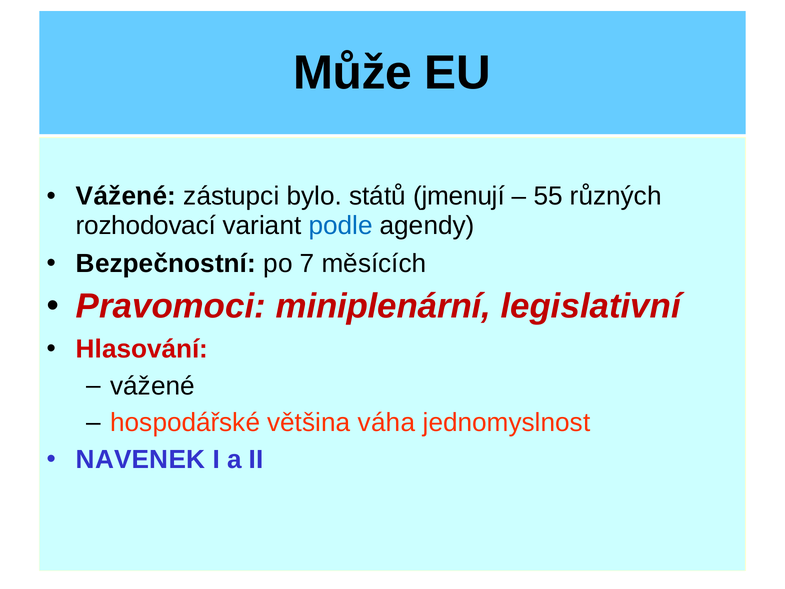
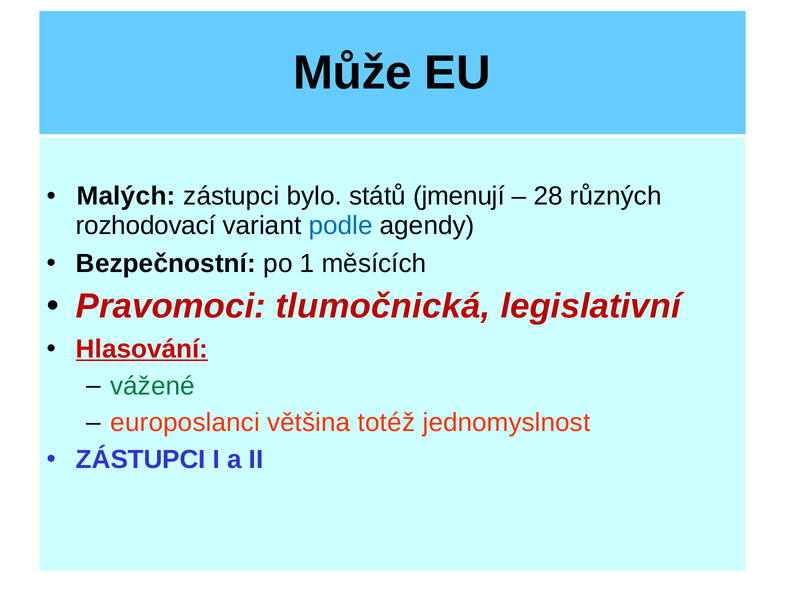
Vážené: Vážené -> Malých (126, 196)
55: 55 -> 28 (548, 196)
7: 7 -> 1 (307, 263)
miniplenární: miniplenární -> tlumočnická (383, 306)
Hlasování underline: none -> present (142, 349)
vážené colour: black -> green (153, 386)
hospodářské: hospodářské -> europoslanci (185, 423)
váha: váha -> totéž (386, 423)
NAVENEK: NAVENEK -> ZÁSTUPCI (141, 459)
